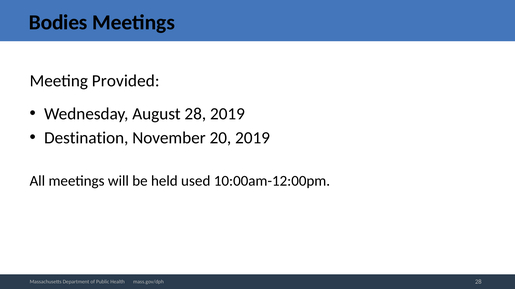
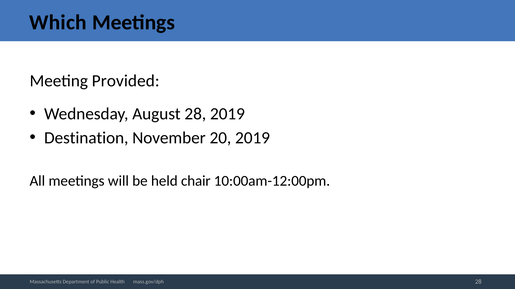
Bodies: Bodies -> Which (58, 22)
used: used -> chair (196, 181)
